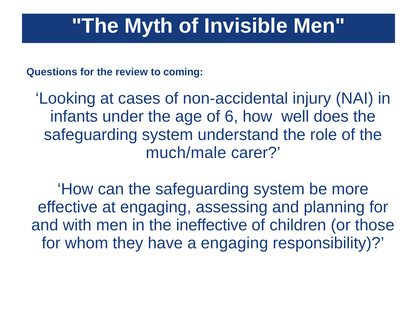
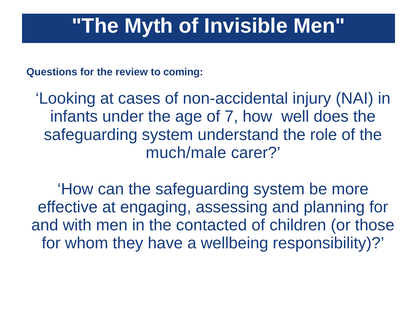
6: 6 -> 7 (231, 117)
ineffective: ineffective -> contacted (212, 225)
a engaging: engaging -> wellbeing (235, 243)
